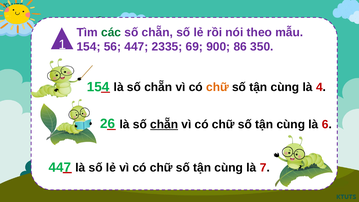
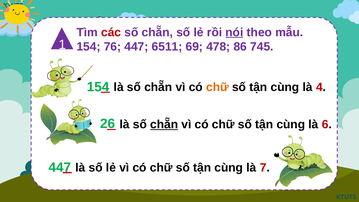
các colour: green -> red (111, 32)
nói underline: none -> present (234, 32)
56: 56 -> 76 (112, 47)
2335: 2335 -> 6511 (167, 47)
900: 900 -> 478 (218, 47)
350: 350 -> 745 (262, 47)
